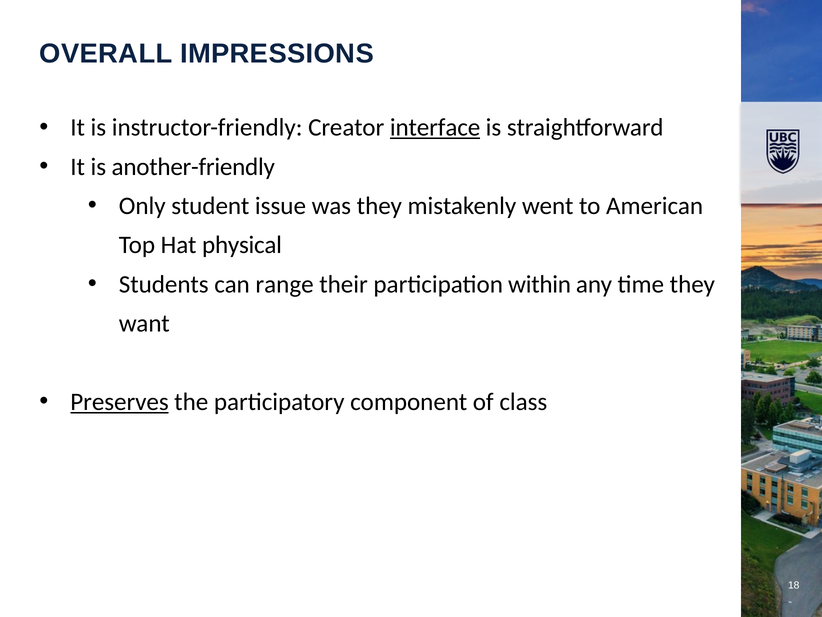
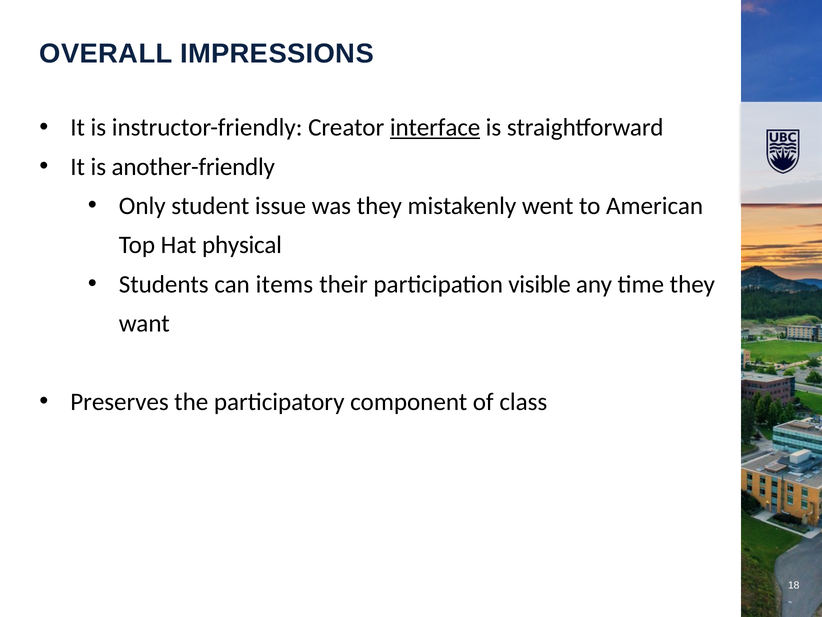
range: range -> items (284, 284)
within: within -> visible (540, 284)
Preserves underline: present -> none (120, 401)
